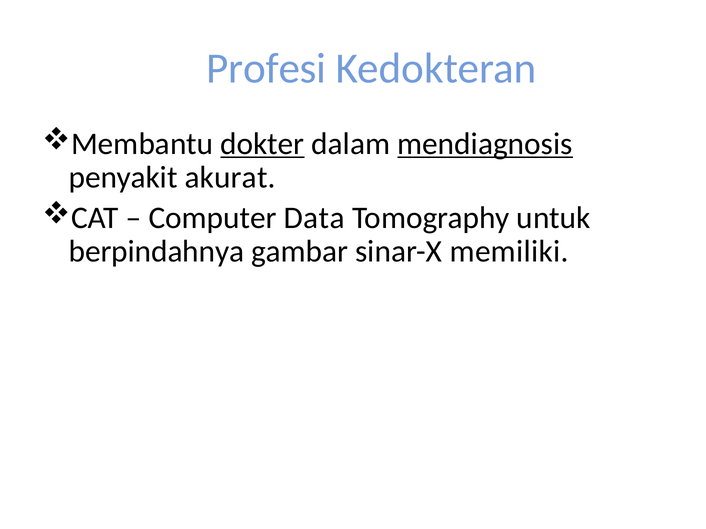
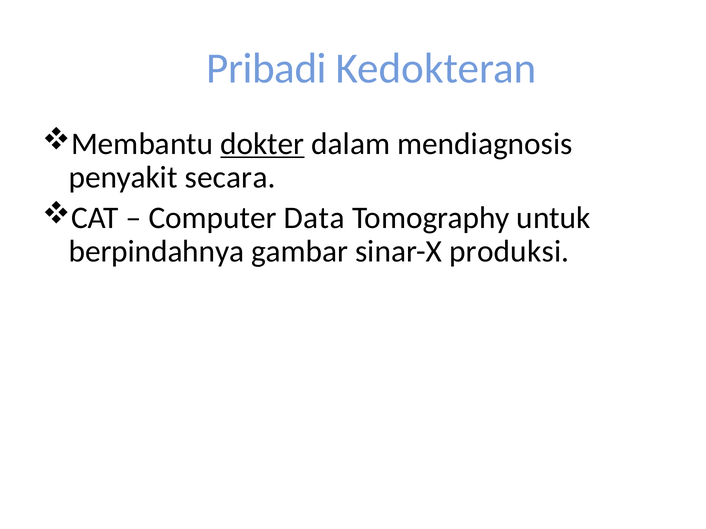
Profesi: Profesi -> Pribadi (266, 68)
mendiagnosis underline: present -> none (485, 144)
akurat: akurat -> secara (230, 178)
memiliki: memiliki -> produksi (509, 252)
